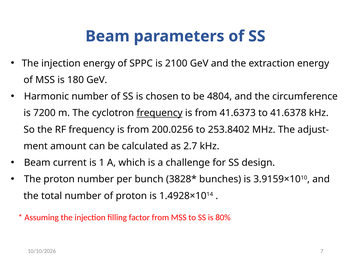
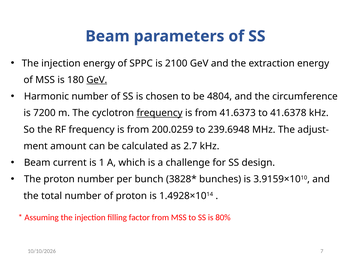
GeV underline: none -> present (97, 80)
200.0256: 200.0256 -> 200.0259 (172, 130)
253.8402: 253.8402 -> 239.6948 (229, 130)
